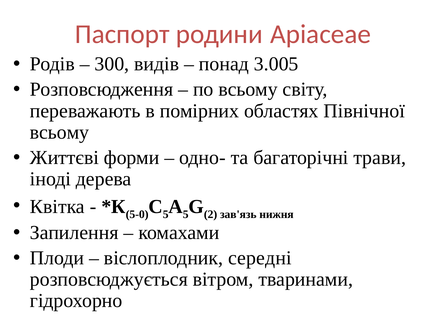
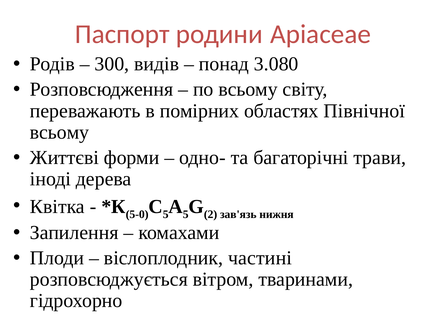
3.005: 3.005 -> 3.080 (276, 64)
середні: середні -> частині (260, 258)
